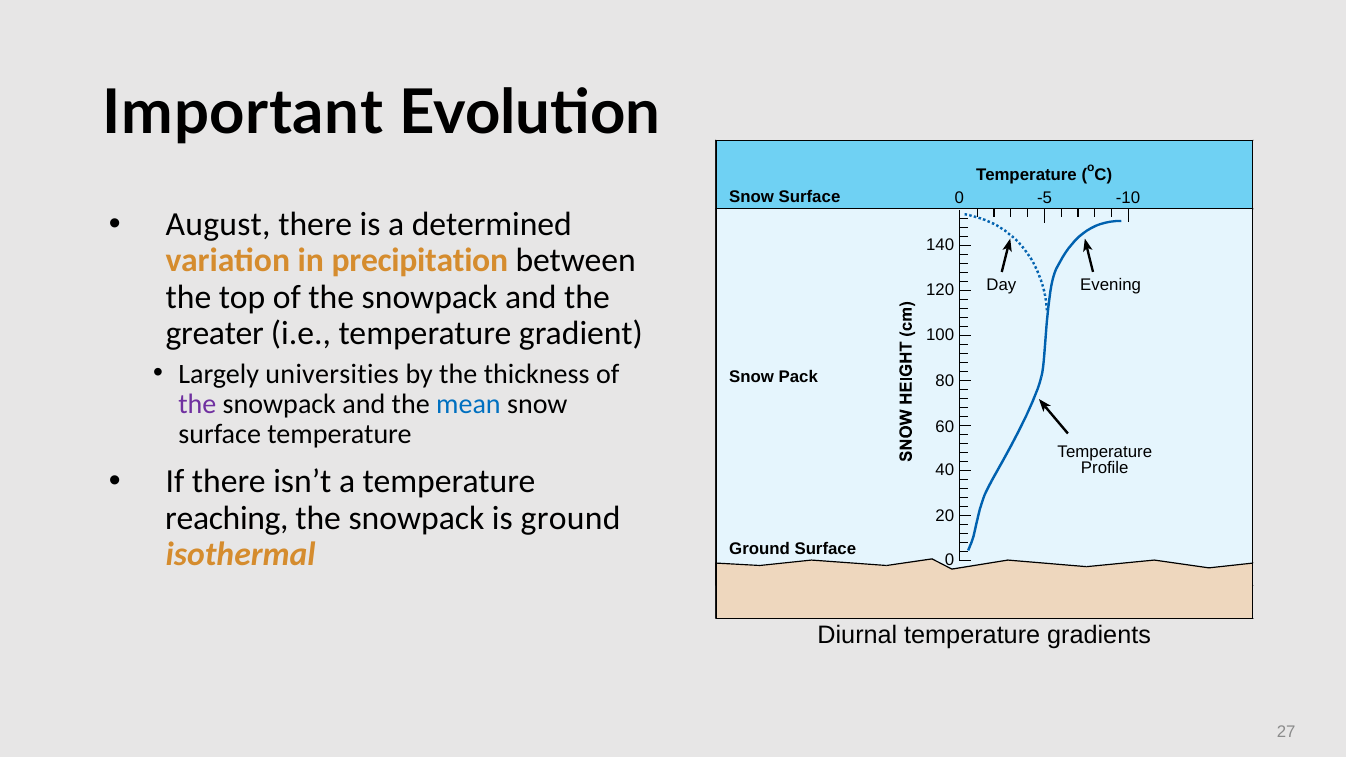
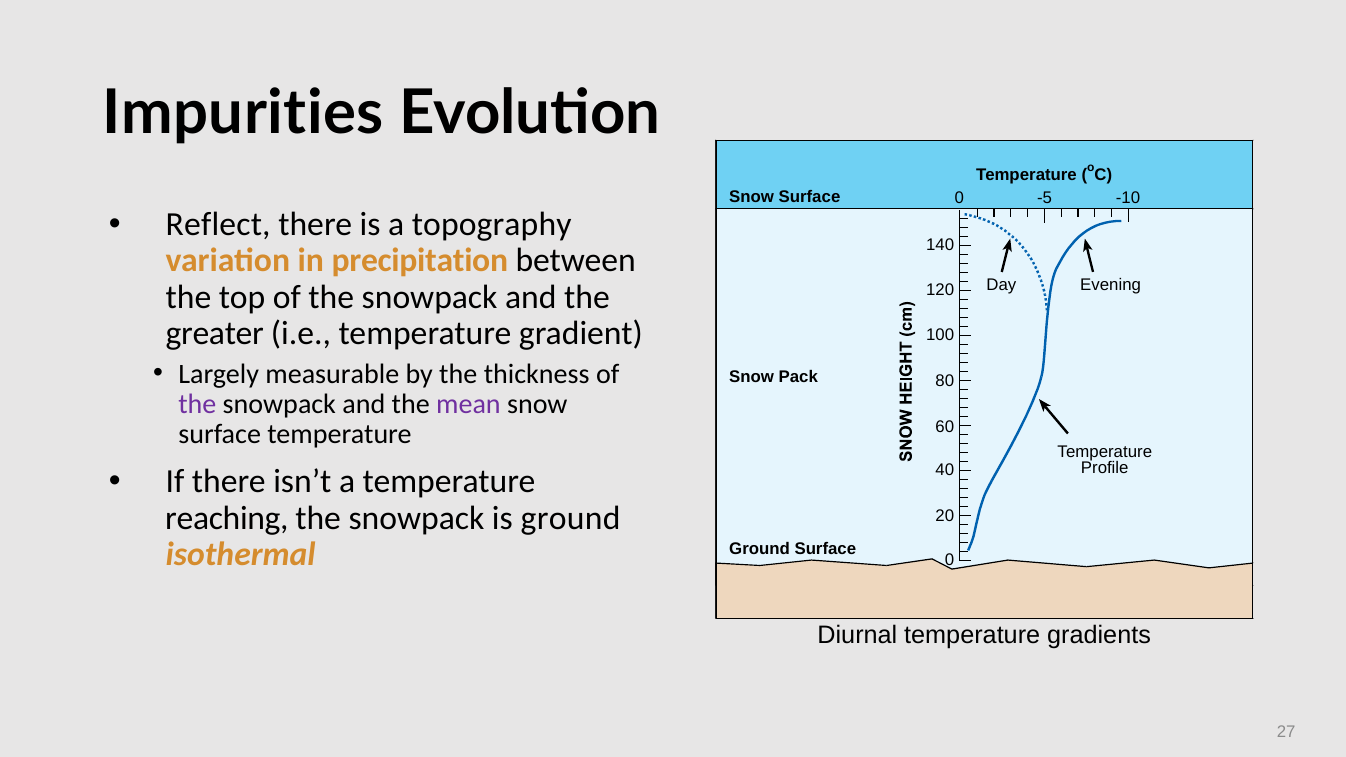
Important: Important -> Impurities (243, 113)
August: August -> Reflect (218, 225)
determined: determined -> topography (492, 225)
universities: universities -> measurable (332, 374)
mean colour: blue -> purple (468, 404)
